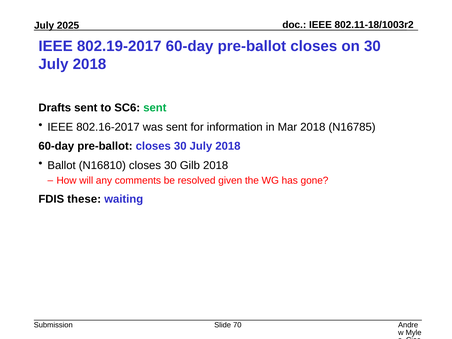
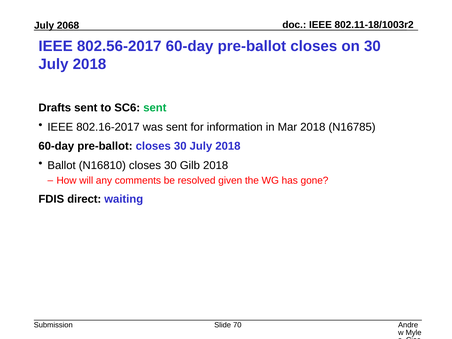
2025: 2025 -> 2068 (68, 26)
802.19-2017: 802.19-2017 -> 802.56-2017 (119, 46)
these: these -> direct (84, 199)
